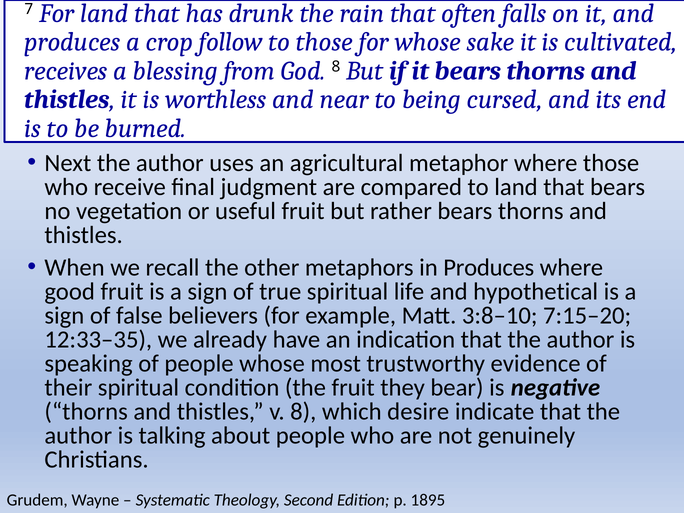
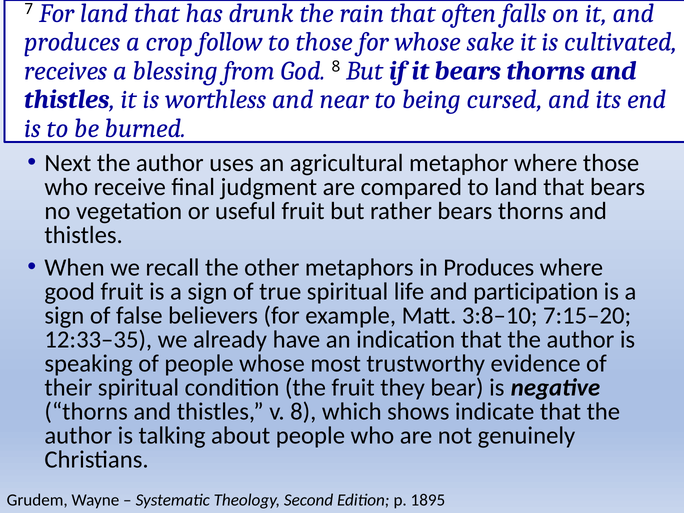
hypothetical: hypothetical -> participation (536, 292)
desire: desire -> shows (418, 411)
